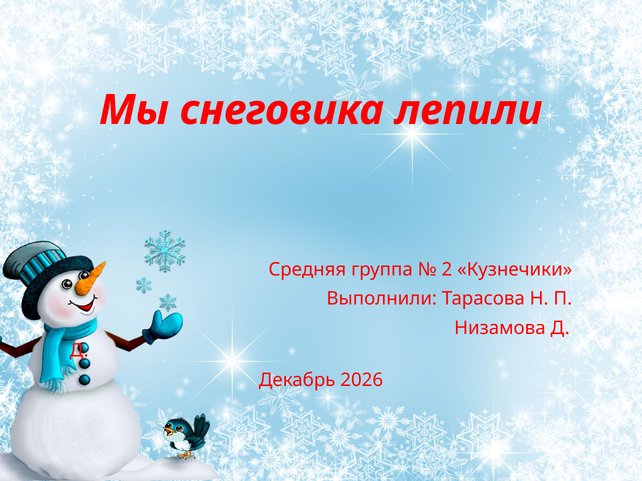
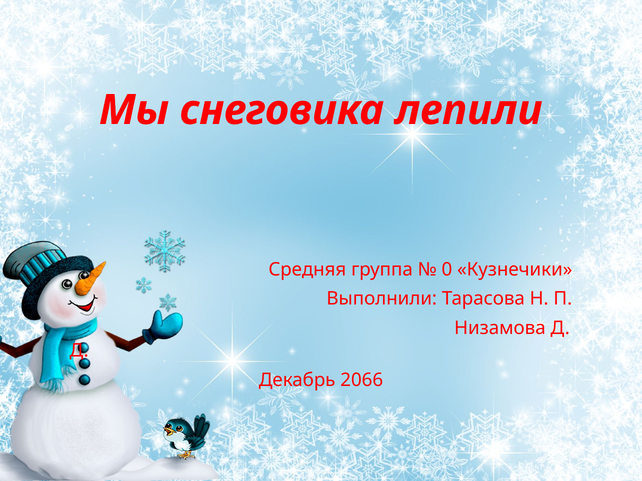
2: 2 -> 0 (447, 270)
2026: 2026 -> 2066 (362, 380)
